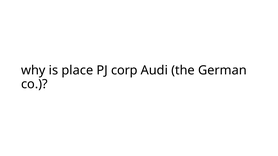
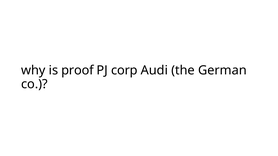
place: place -> proof (77, 70)
